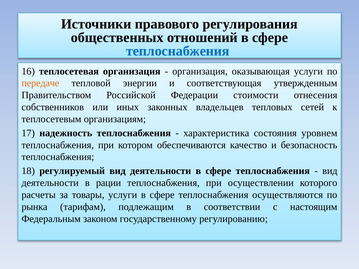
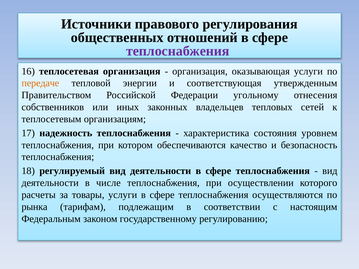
теплоснабжения colour: blue -> purple (178, 51)
стоимости: стоимости -> угольному (256, 95)
рации: рации -> числе (108, 183)
